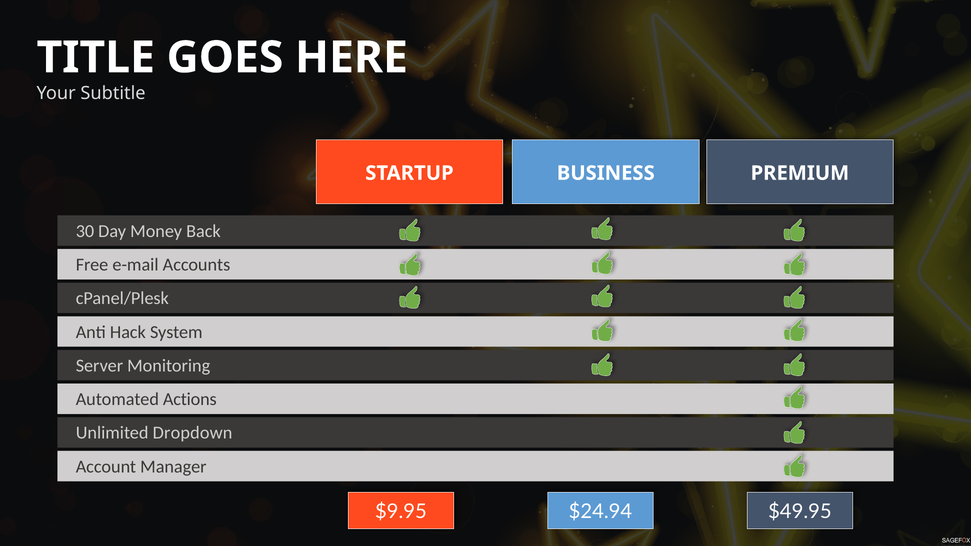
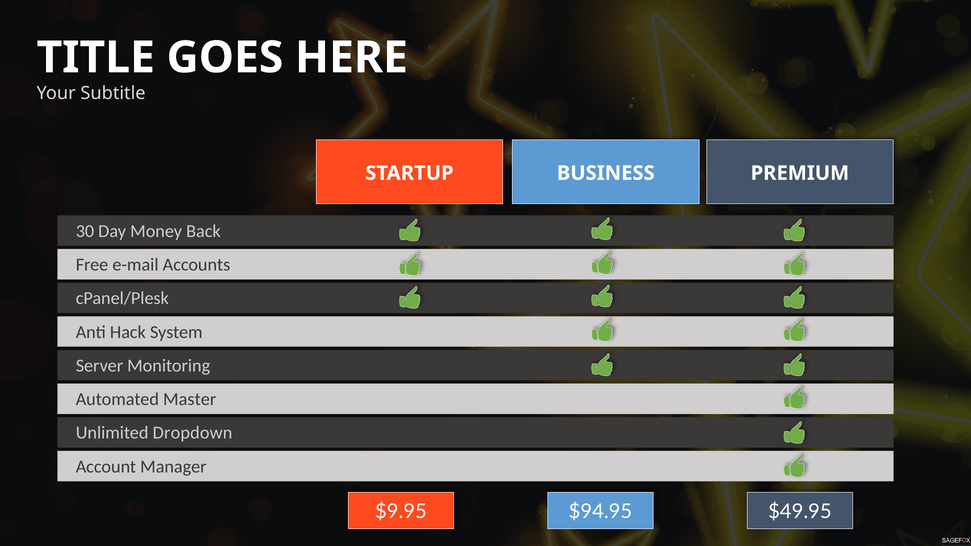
Actions: Actions -> Master (190, 399)
$24.94: $24.94 -> $94.95 (600, 512)
